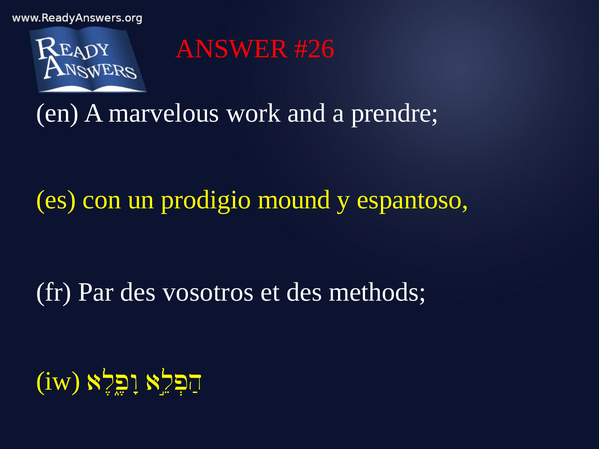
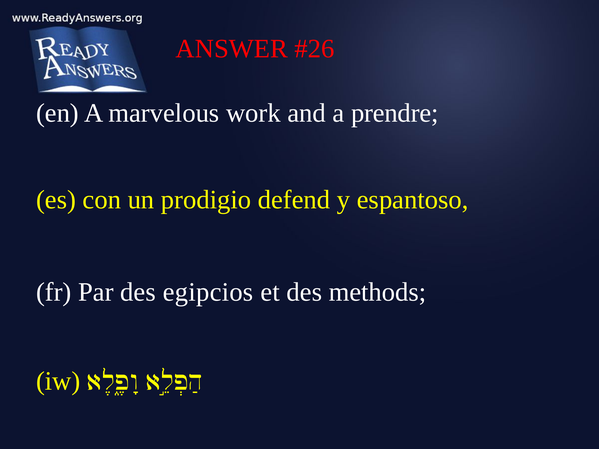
mound: mound -> defend (294, 200)
vosotros: vosotros -> egipcios (208, 292)
